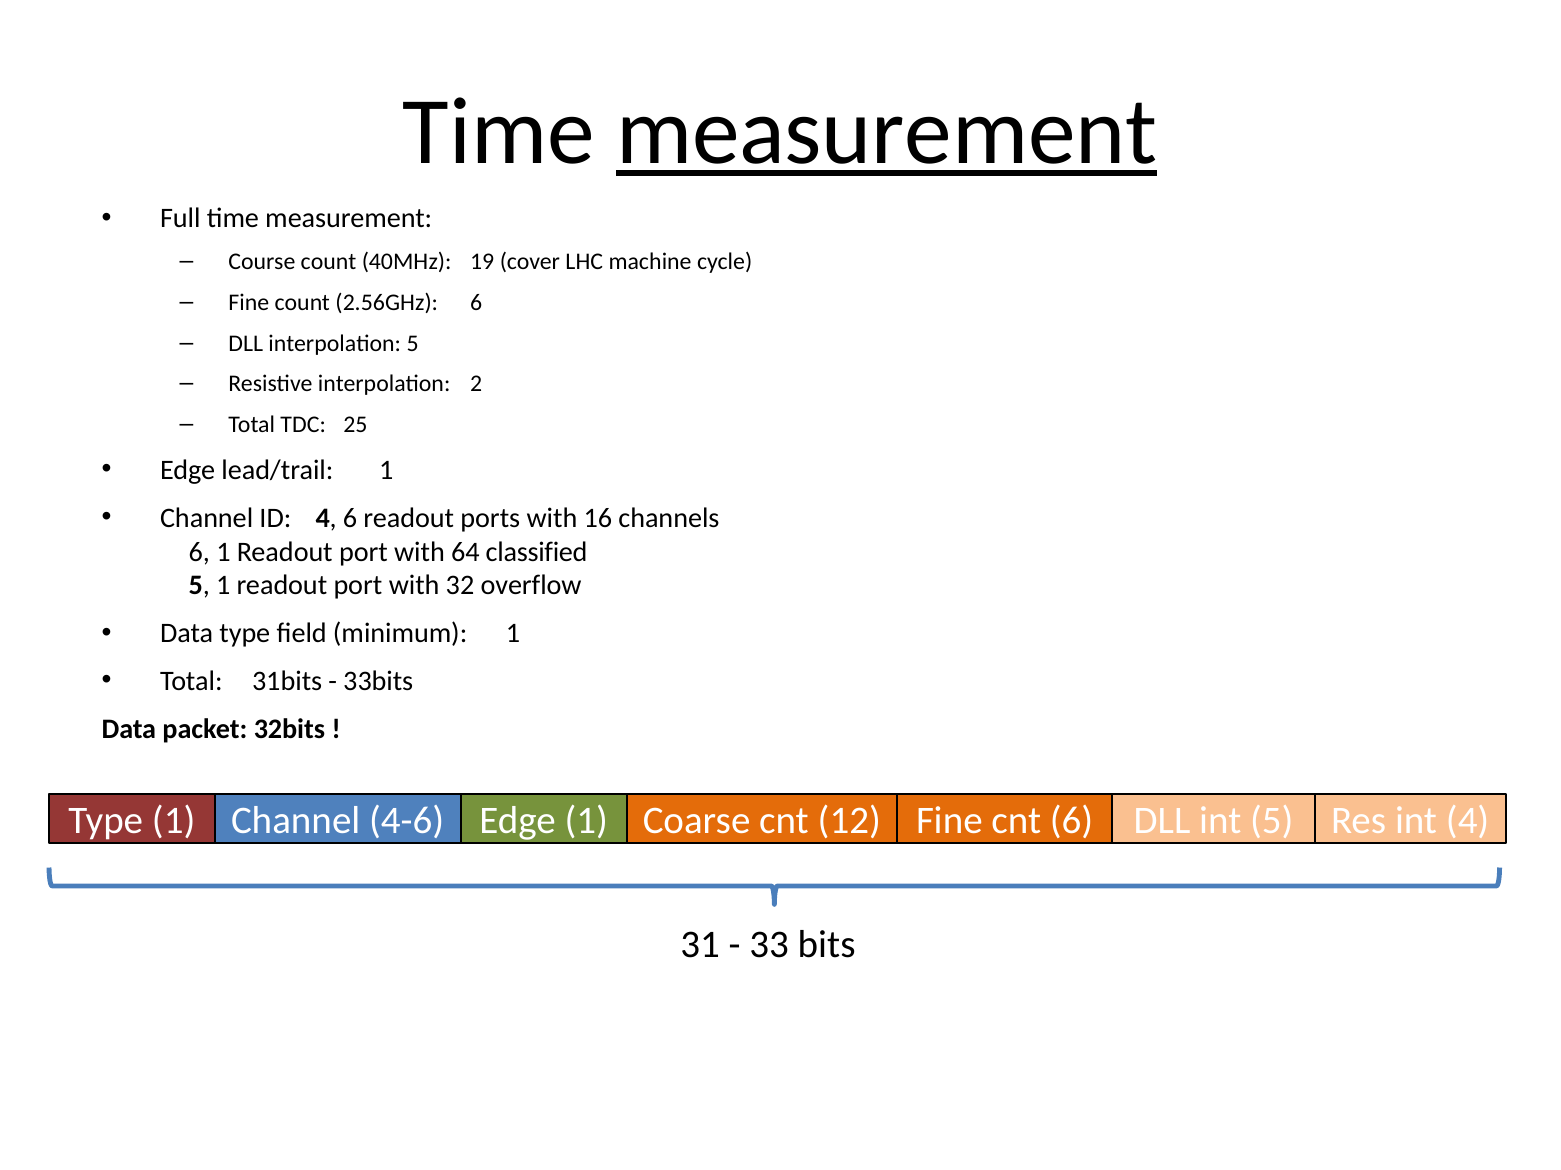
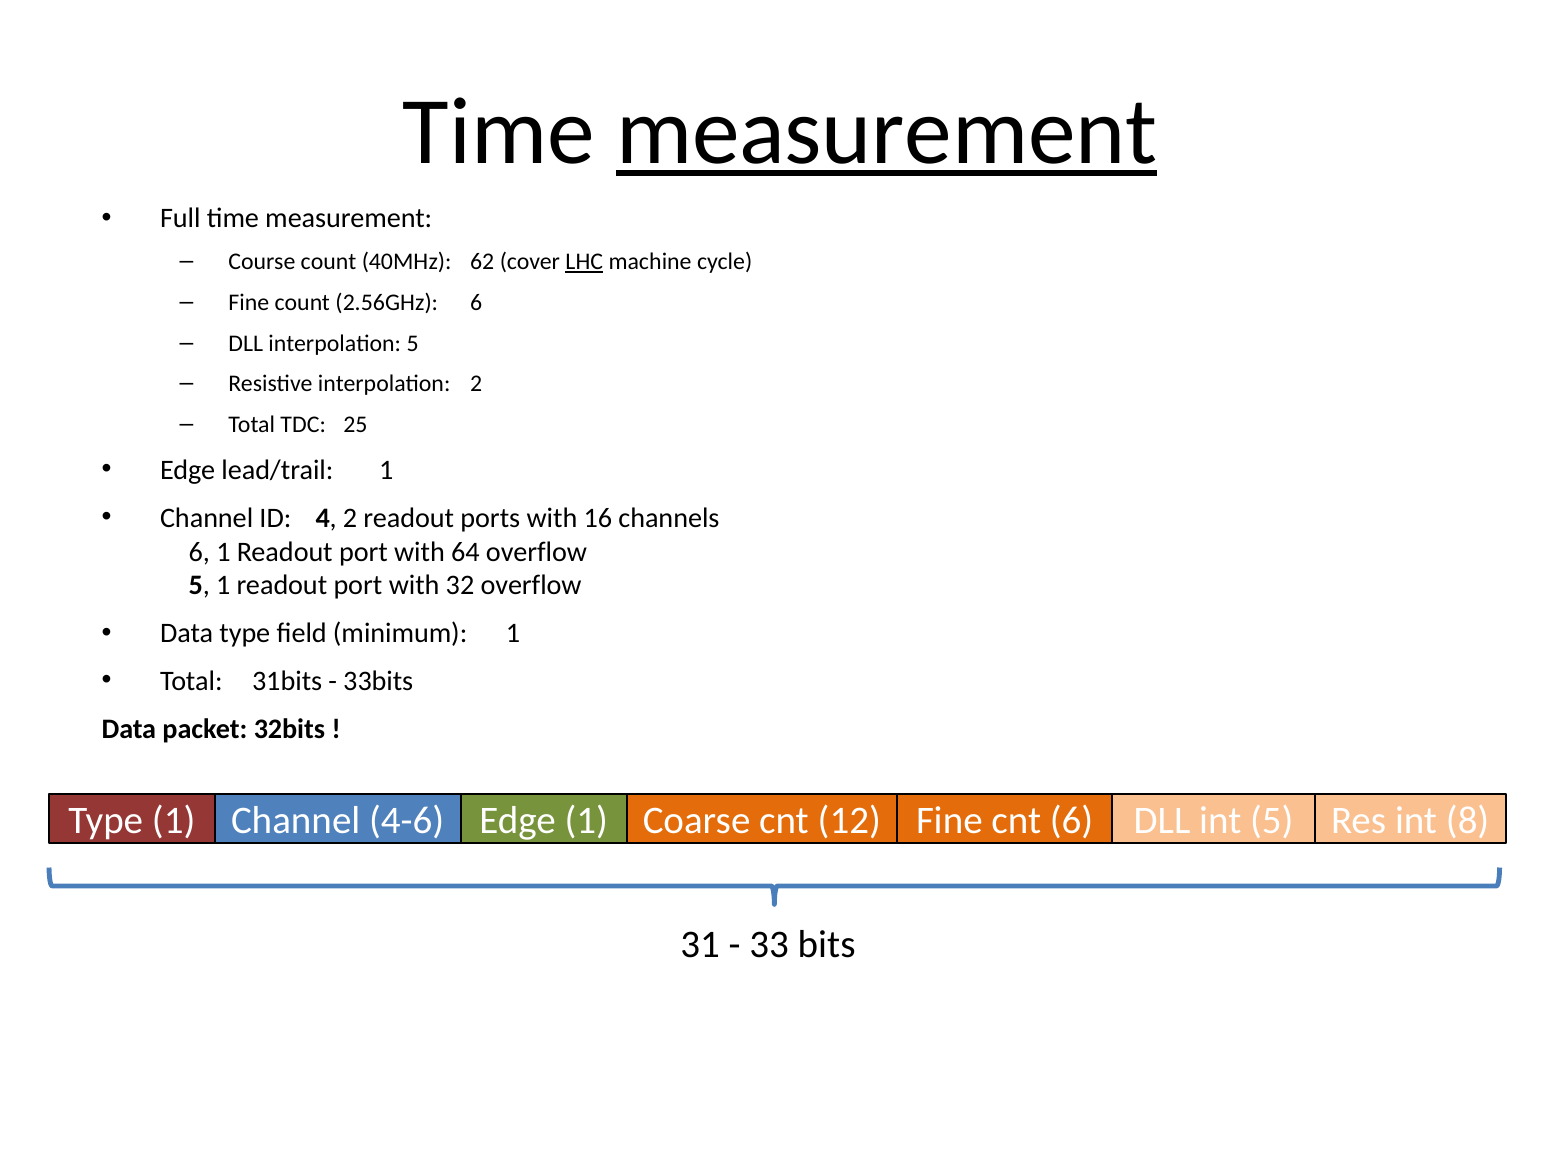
19: 19 -> 62 (482, 262)
LHC underline: none -> present (584, 262)
4 6: 6 -> 2 (350, 518)
64 classified: classified -> overflow (537, 552)
int 4: 4 -> 8 (1468, 822)
